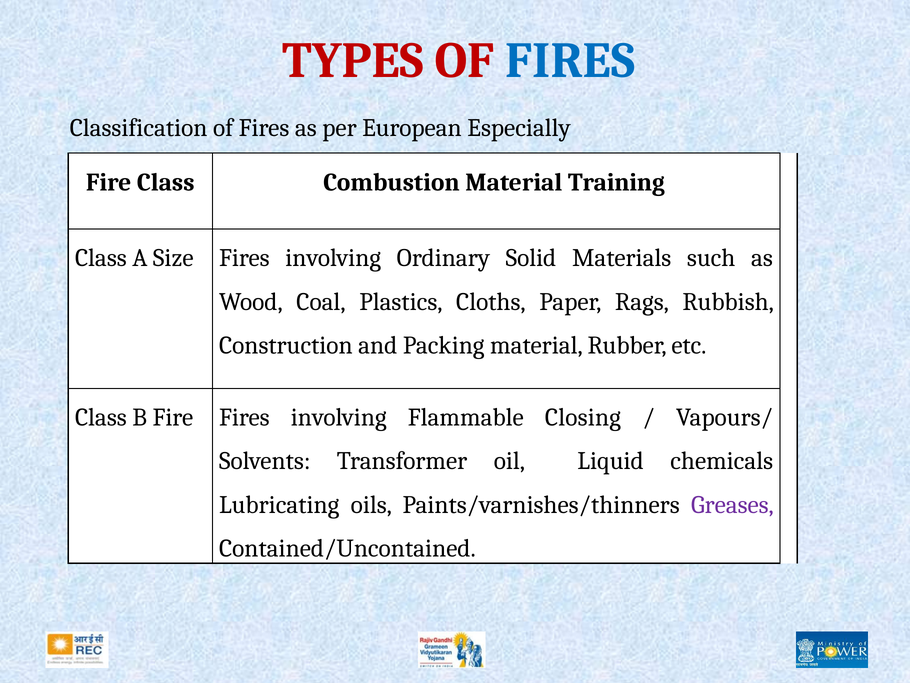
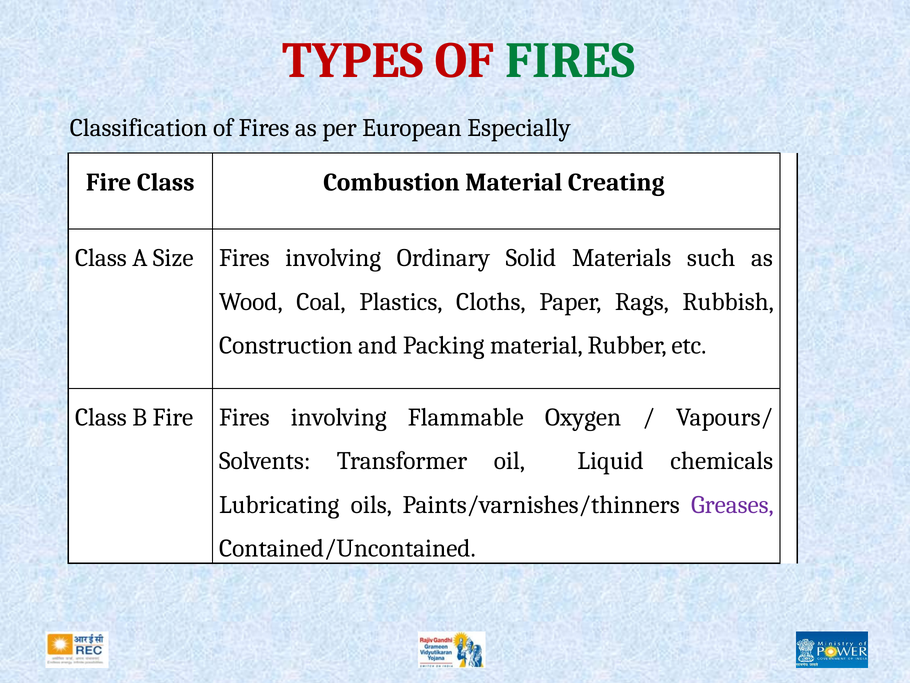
FIRES colour: blue -> green (570, 60)
Training: Training -> Creating (616, 182)
Closing: Closing -> Oxygen (583, 417)
